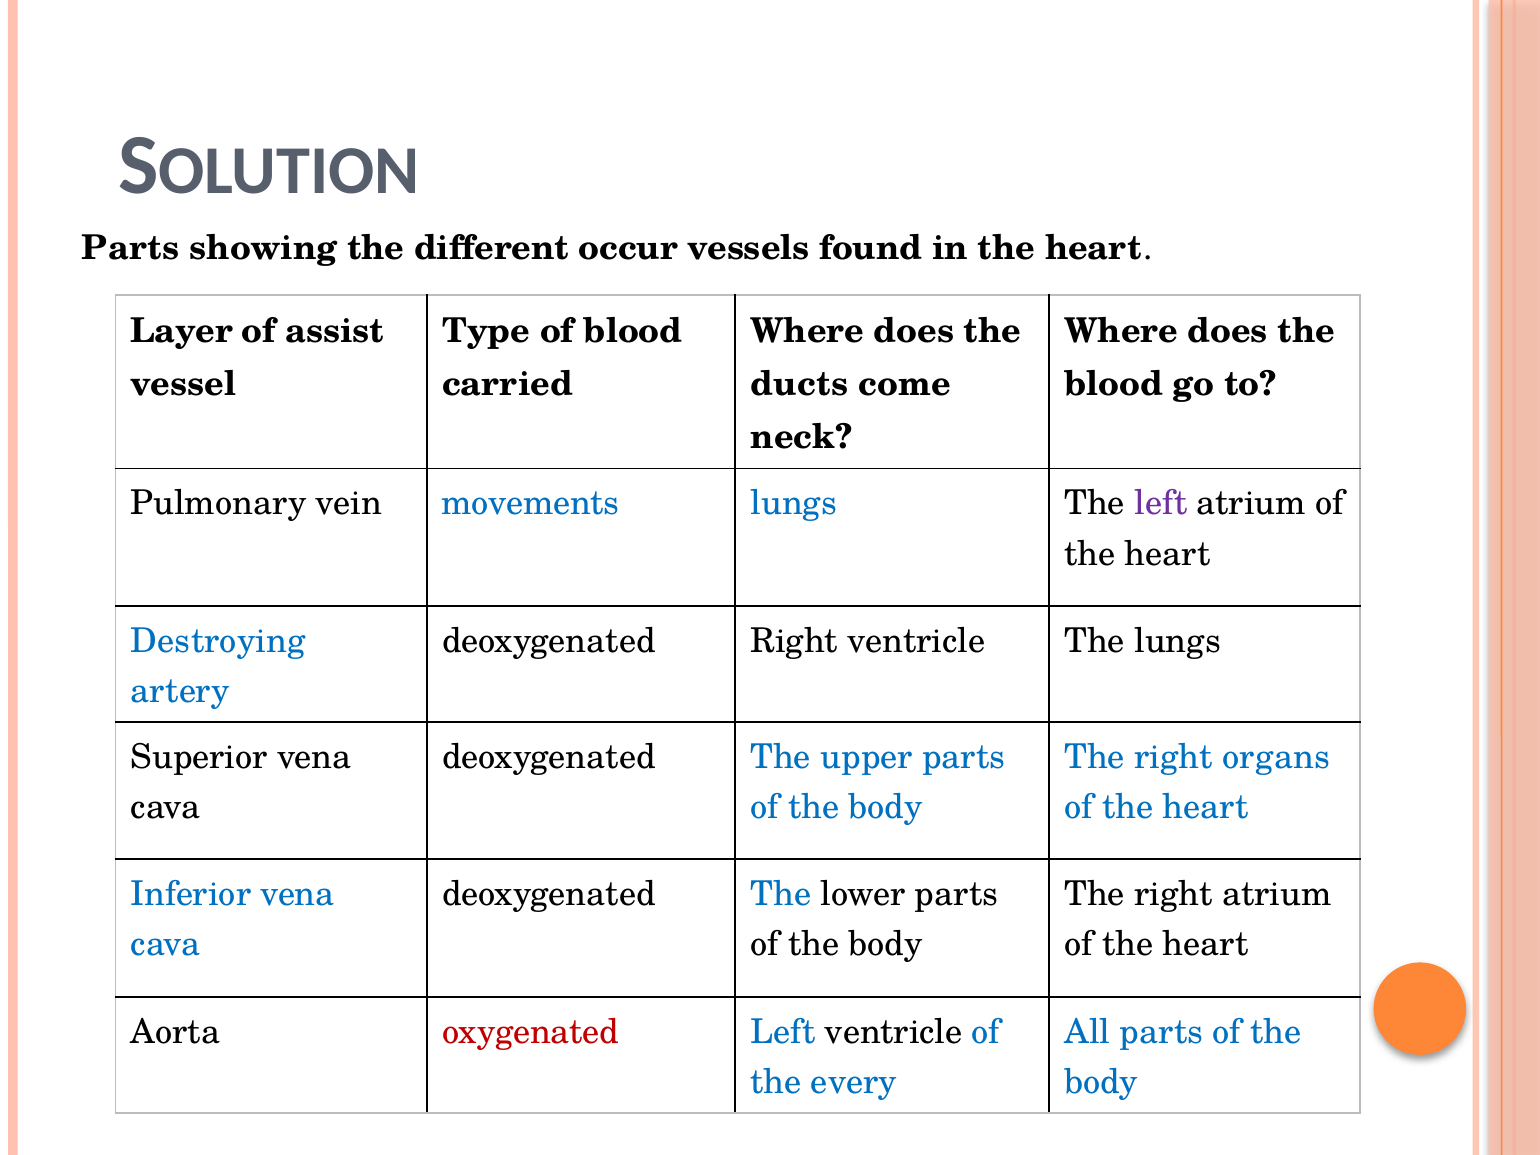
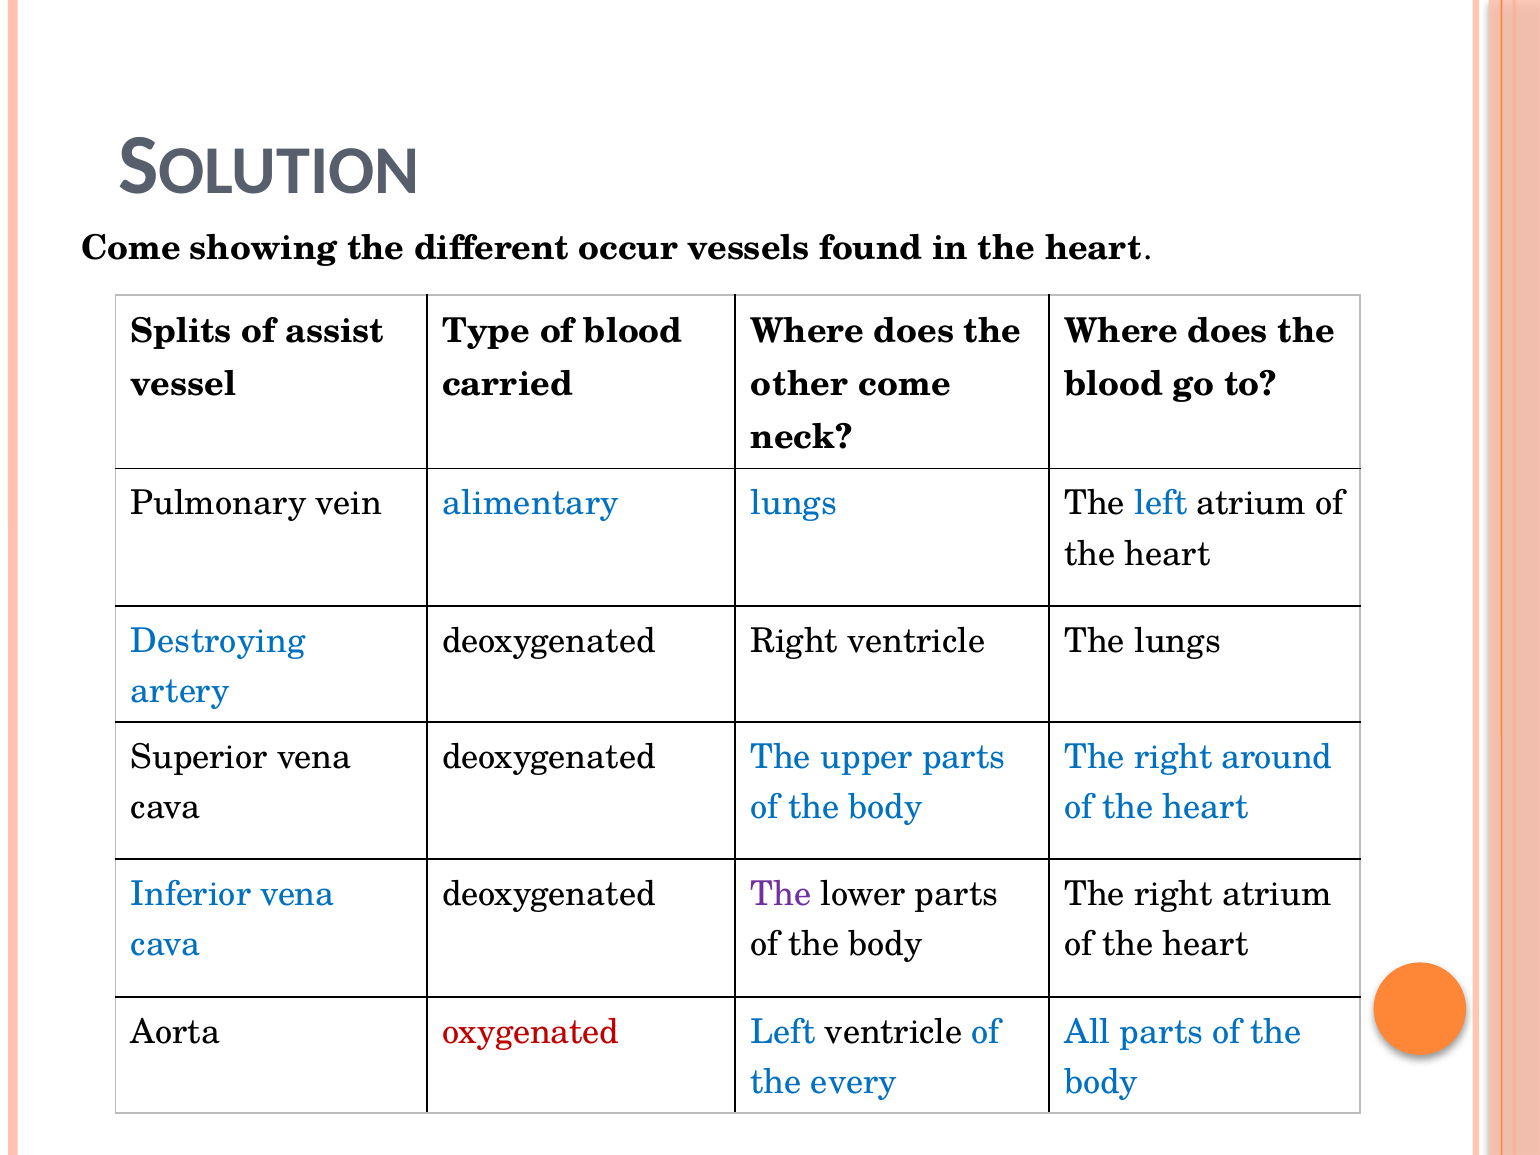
Parts: Parts -> Come (131, 249)
Layer: Layer -> Splits (181, 332)
ducts: ducts -> other (800, 384)
movements: movements -> alimentary (530, 504)
left colour: purple -> blue (1161, 504)
organs: organs -> around (1277, 757)
The colour: blue -> purple (781, 895)
